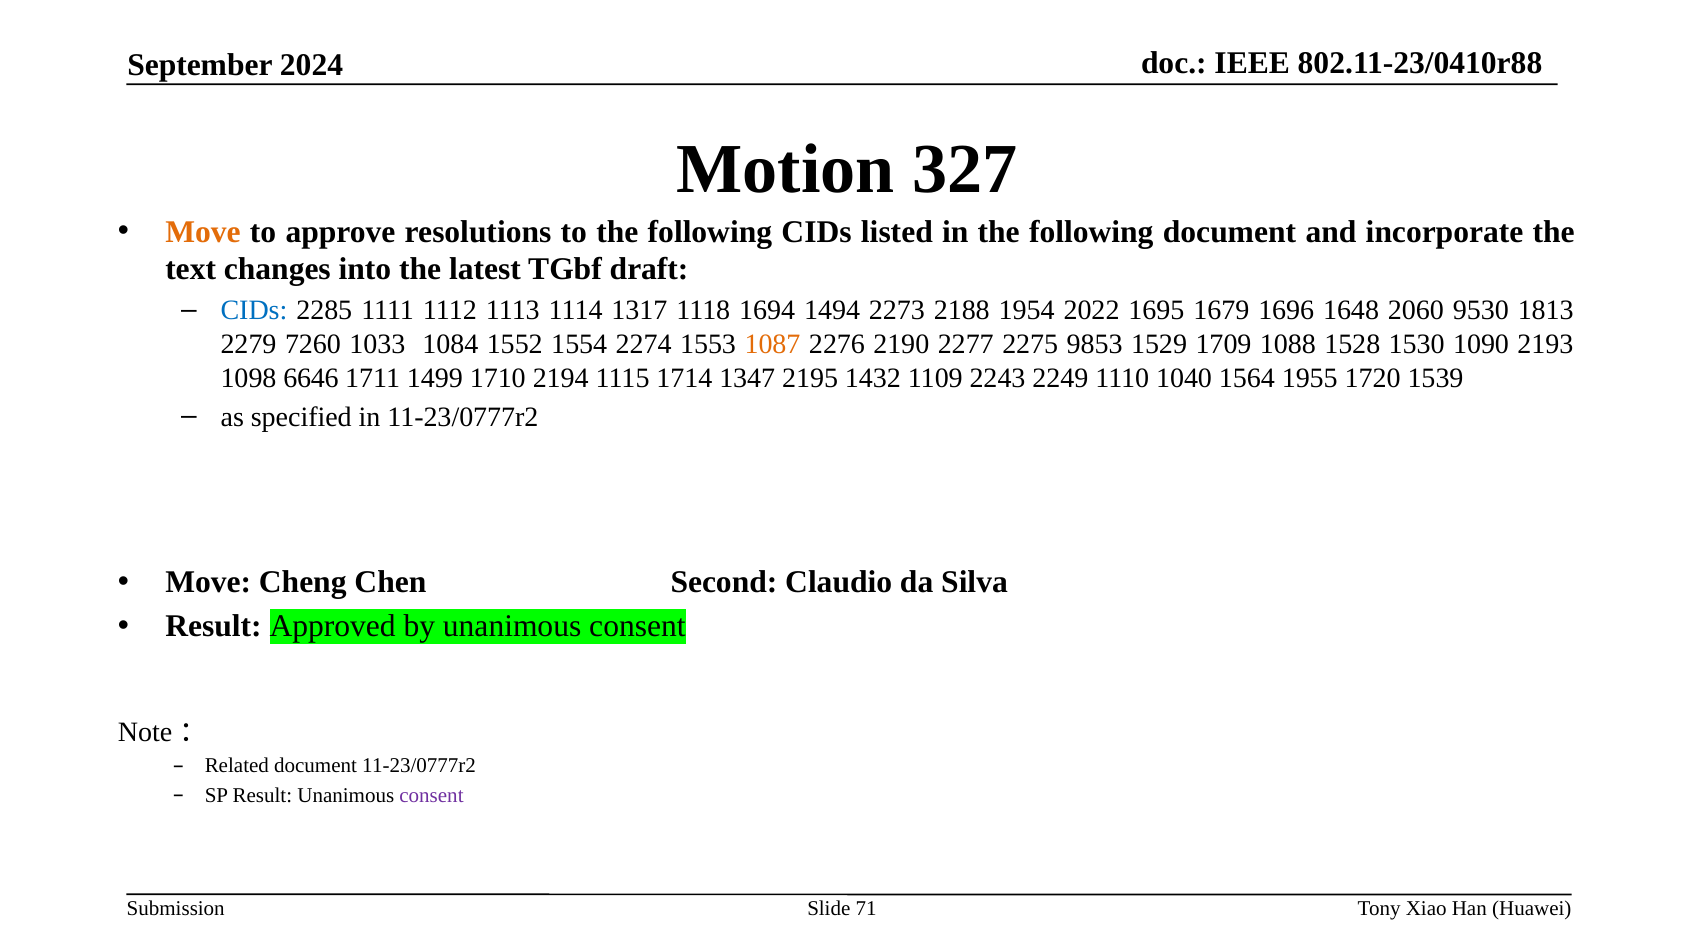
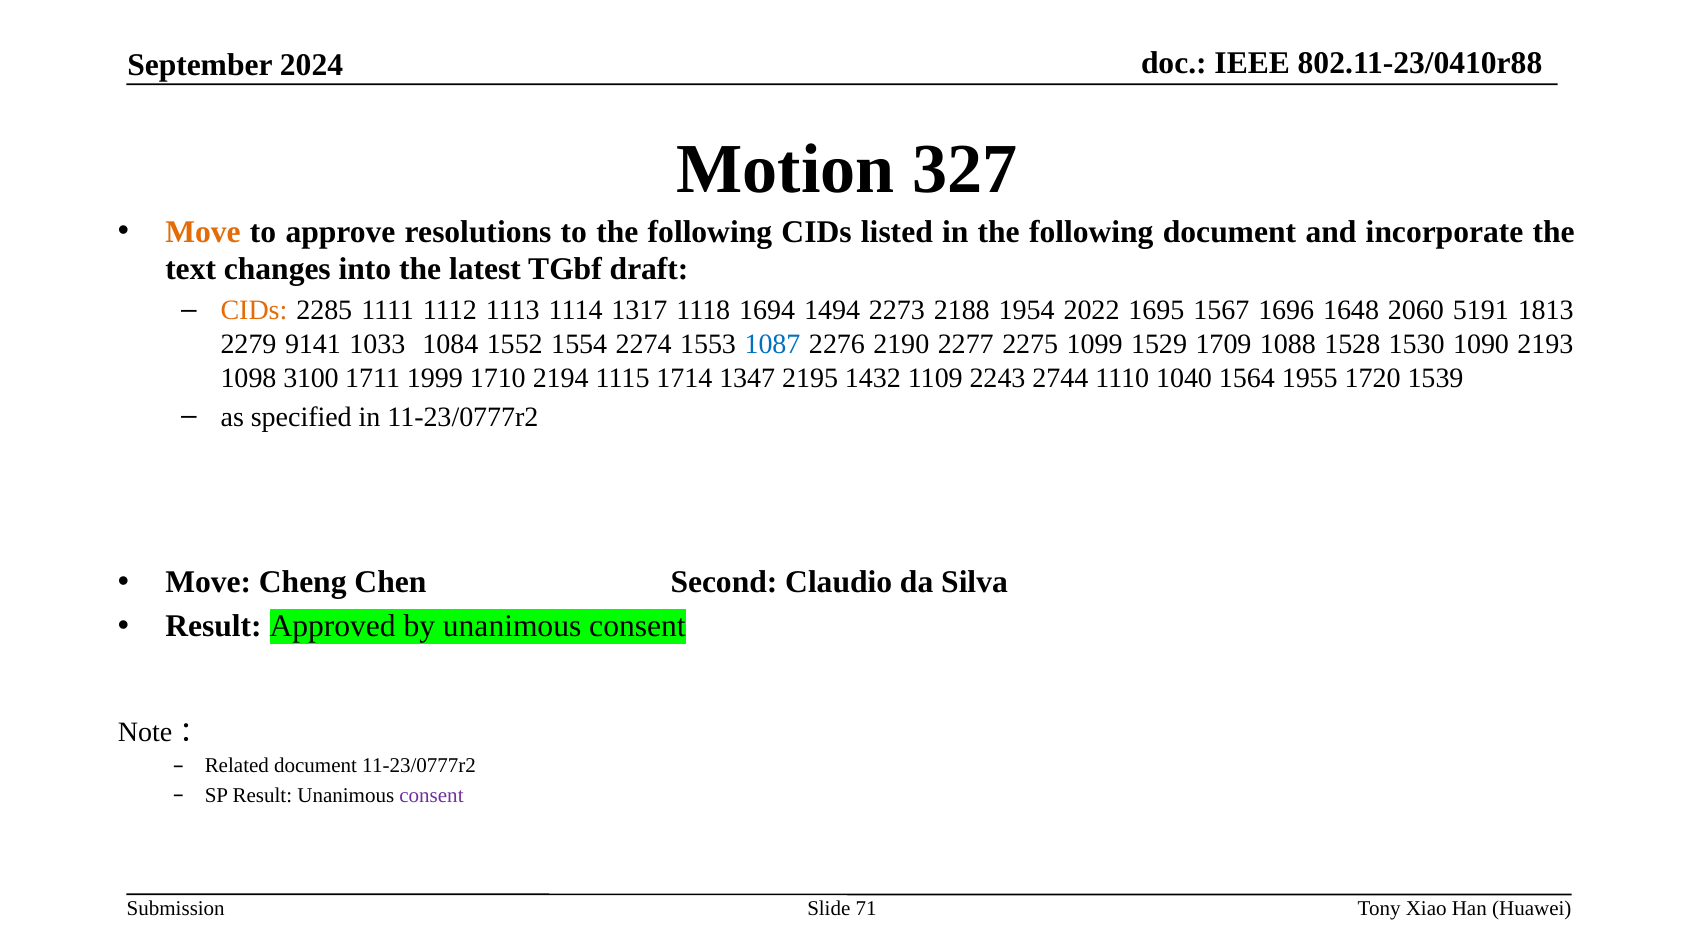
CIDs colour: blue -> orange (254, 311)
1679: 1679 -> 1567 (1221, 311)
9530: 9530 -> 5191 (1481, 311)
7260: 7260 -> 9141 (313, 344)
1087 colour: orange -> blue (772, 344)
9853: 9853 -> 1099 (1095, 344)
6646: 6646 -> 3100 (311, 378)
1499: 1499 -> 1999 (435, 378)
2249: 2249 -> 2744 (1060, 378)
